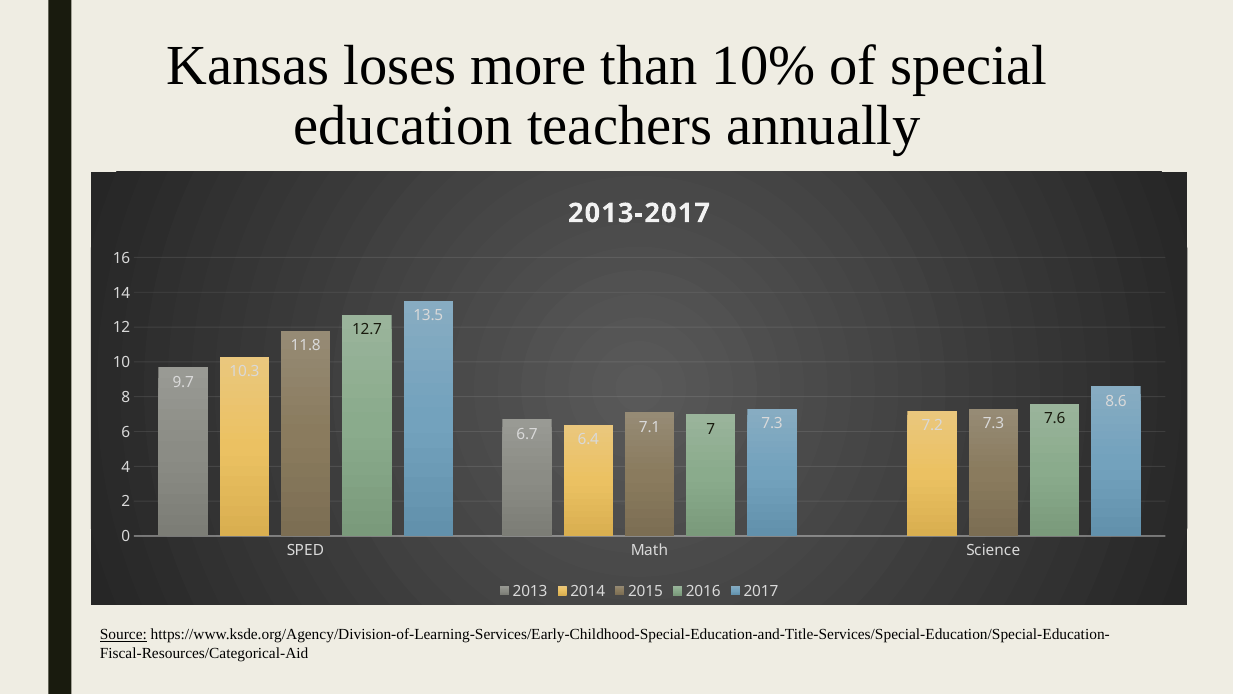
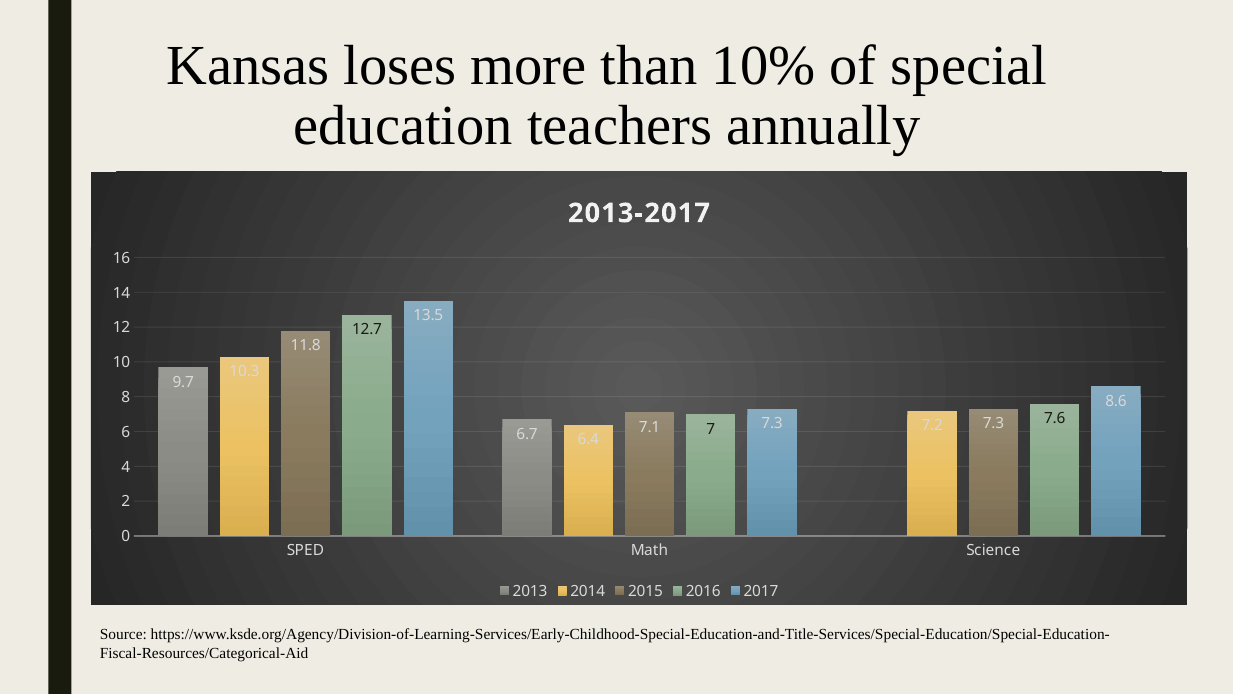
Source underline: present -> none (123, 634)
